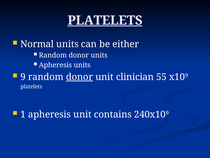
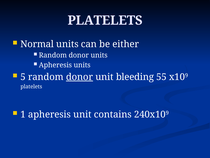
PLATELETS underline: present -> none (105, 20)
9: 9 -> 5 (23, 77)
clinician: clinician -> bleeding (135, 77)
